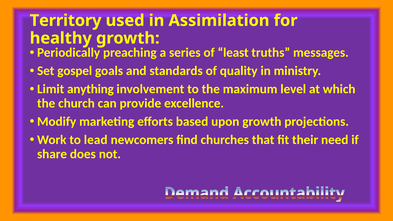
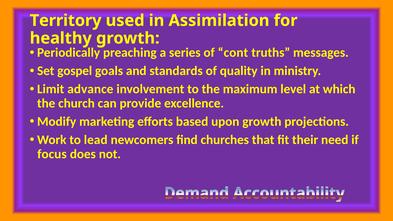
least: least -> cont (233, 53)
anything: anything -> advance (90, 89)
share: share -> focus (52, 154)
